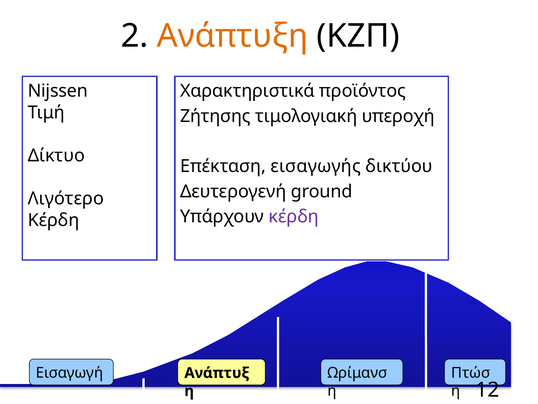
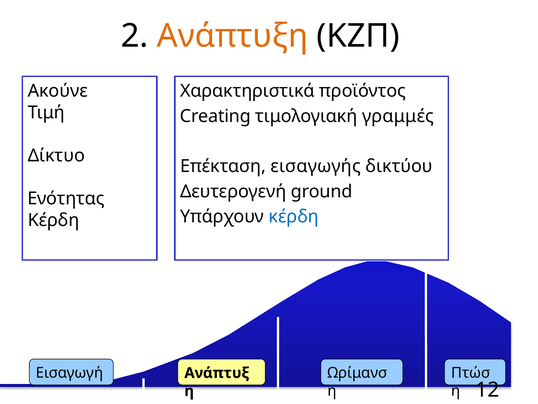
Nijssen: Nijssen -> Ακούνε (58, 91)
Ζήτησης: Ζήτησης -> Creating (215, 116)
υπεροχή: υπεροχή -> γραμμές (398, 116)
Λιγότερο: Λιγότερο -> Ενότητας (66, 198)
κέρδη colour: purple -> blue (294, 216)
